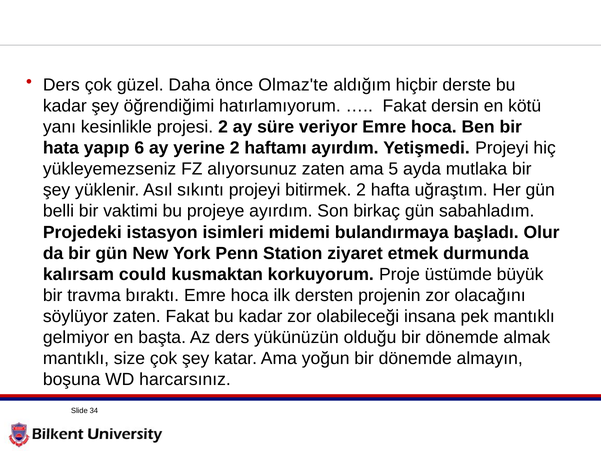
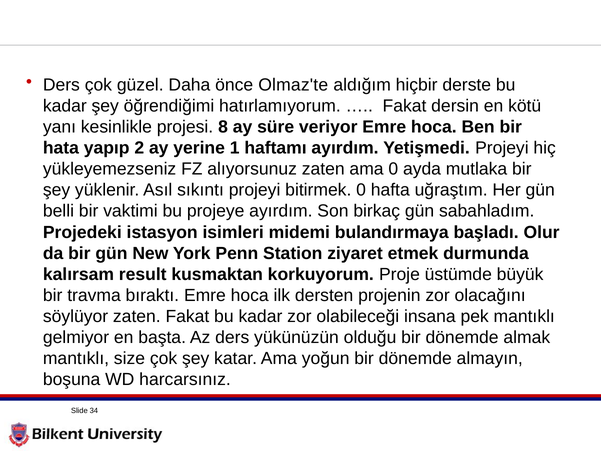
projesi 2: 2 -> 8 (223, 127)
6: 6 -> 2 (139, 148)
yerine 2: 2 -> 1 (235, 148)
ama 5: 5 -> 0 (393, 169)
bitirmek 2: 2 -> 0 (361, 190)
could: could -> result (143, 274)
